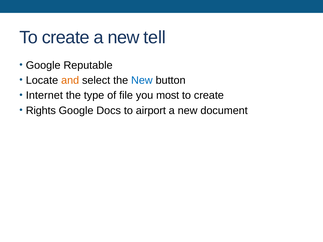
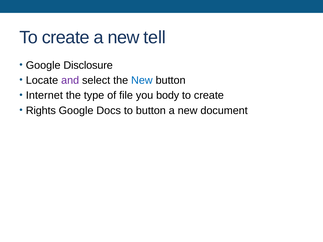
Reputable: Reputable -> Disclosure (88, 65)
and colour: orange -> purple (70, 80)
most: most -> body (168, 95)
to airport: airport -> button (151, 111)
